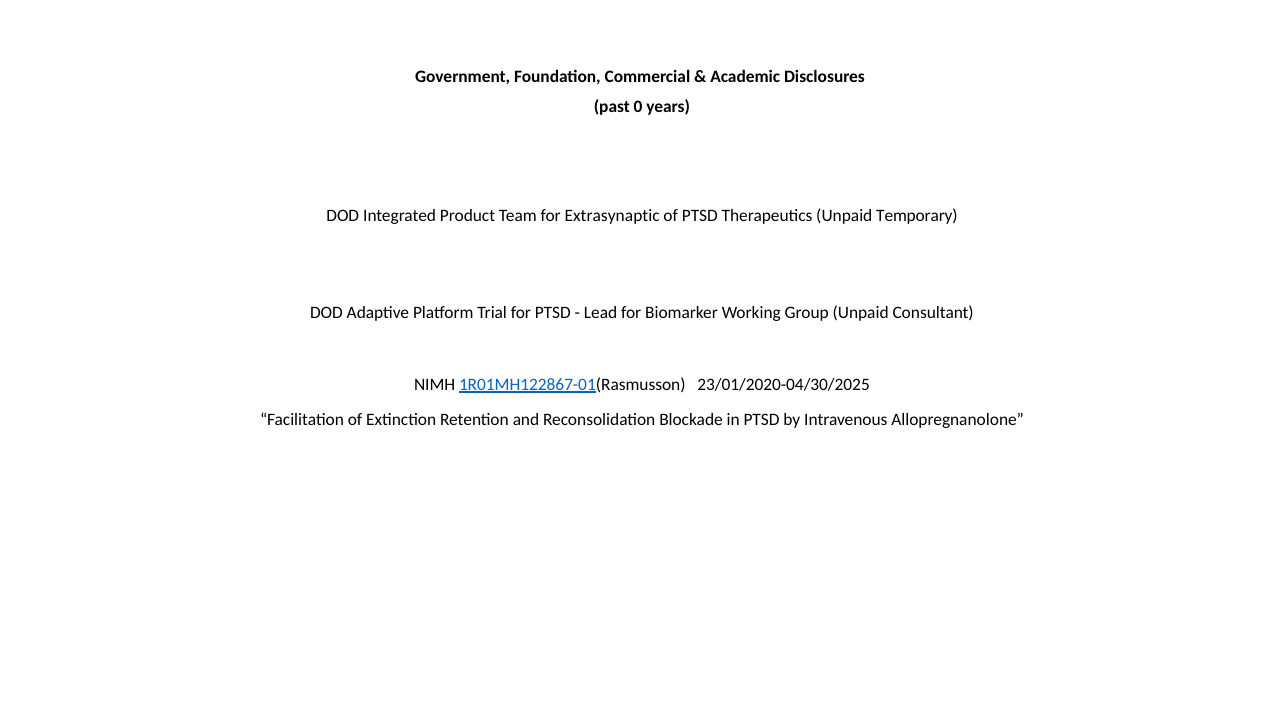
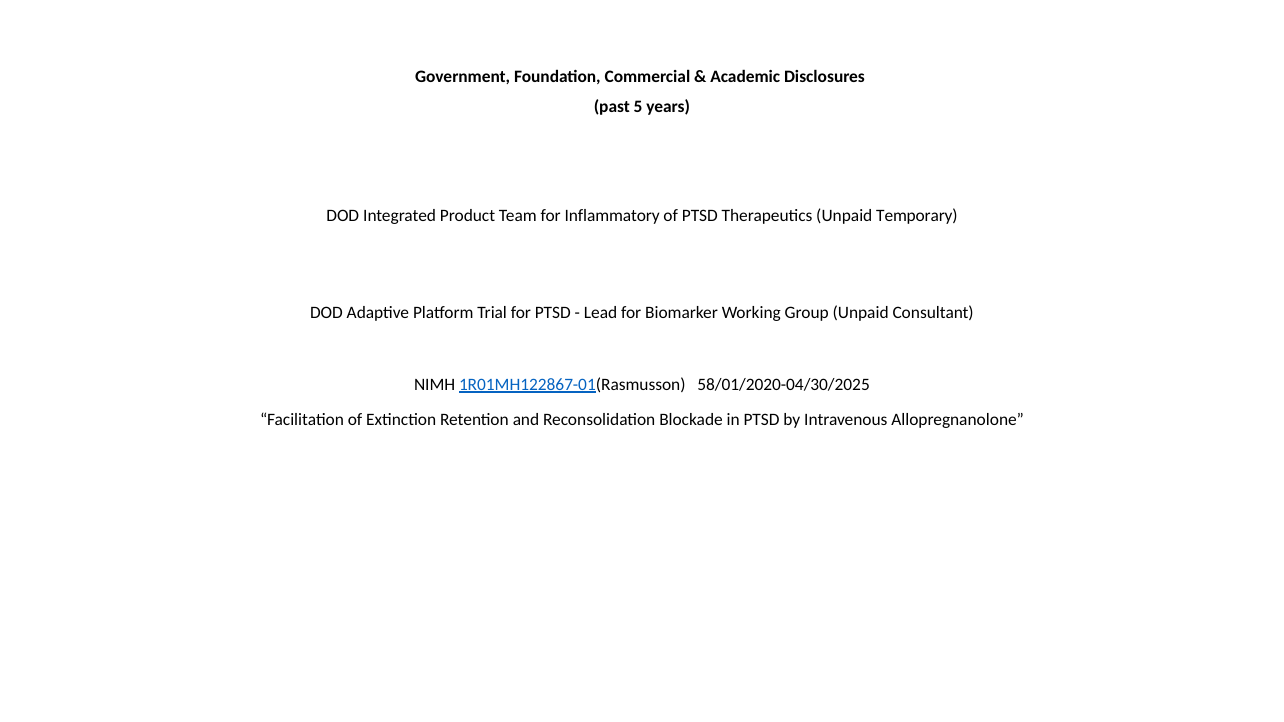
0: 0 -> 5 (638, 107)
Extrasynaptic: Extrasynaptic -> Inflammatory (612, 216)
23/01/2020-04/30/2025: 23/01/2020-04/30/2025 -> 58/01/2020-04/30/2025 (784, 385)
